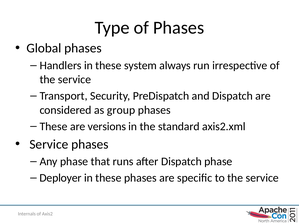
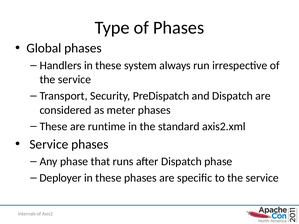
group: group -> meter (121, 110)
versions: versions -> runtime (107, 127)
